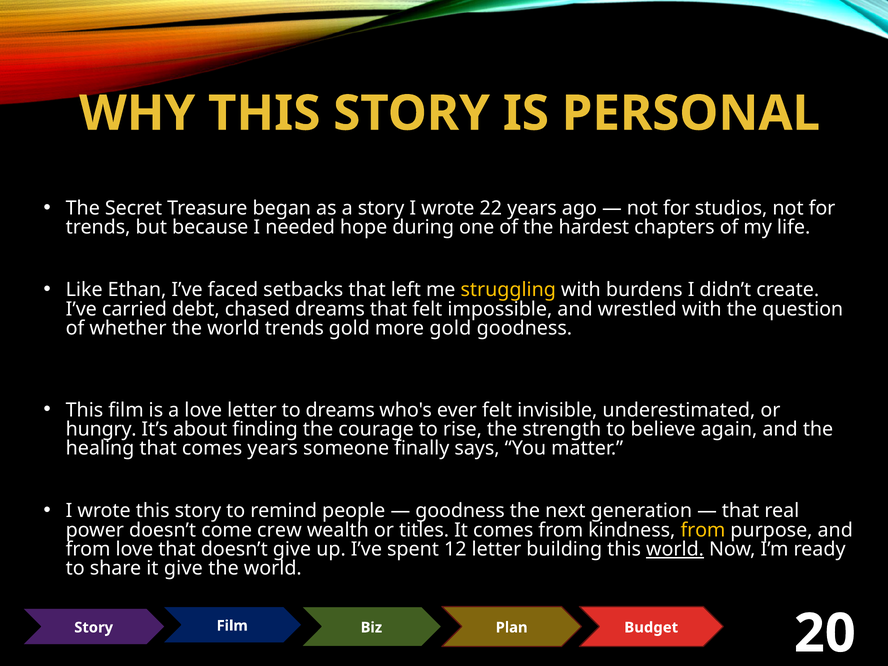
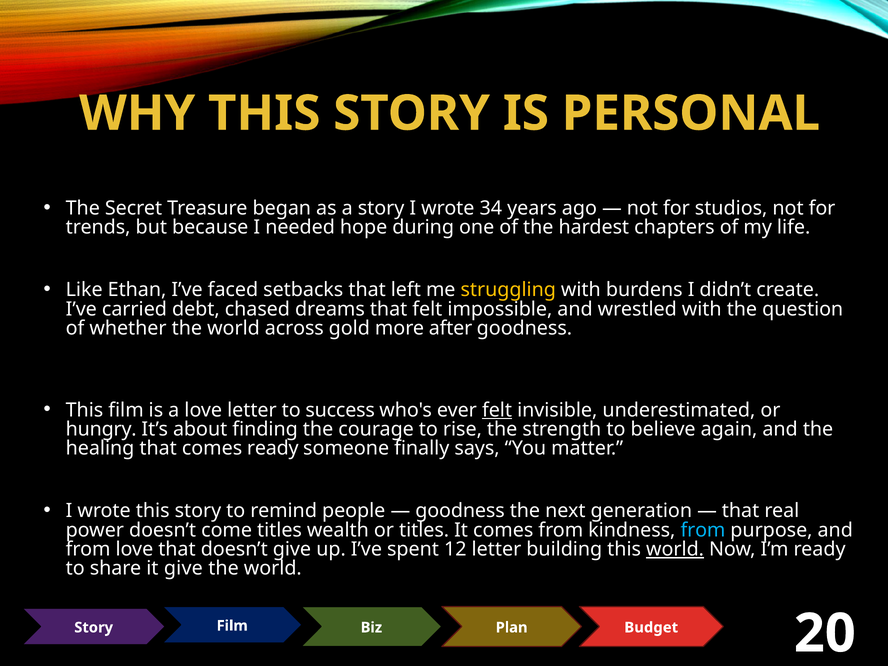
22: 22 -> 34 (491, 208)
world trends: trends -> across (294, 328)
more gold: gold -> after (451, 328)
to dreams: dreams -> success (340, 410)
felt underline: none -> present (497, 410)
comes years: years -> ready (273, 448)
come crew: crew -> titles (279, 530)
from colour: yellow -> light blue (703, 530)
